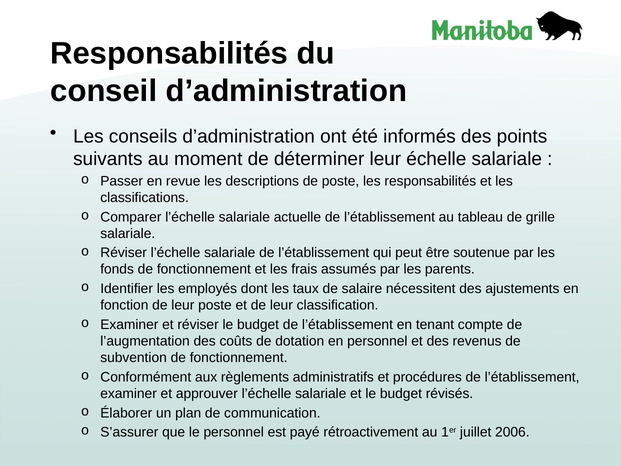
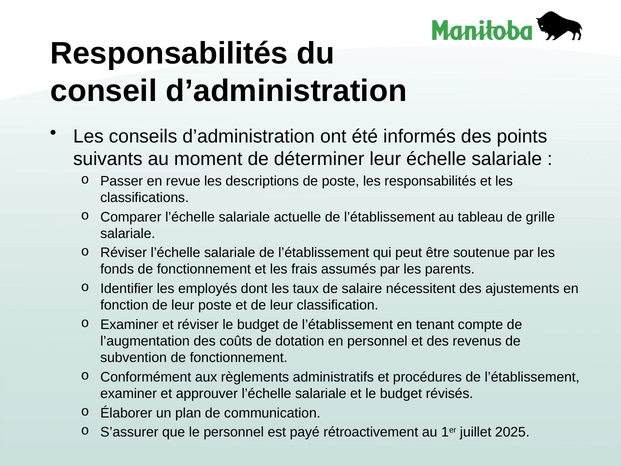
2006: 2006 -> 2025 (512, 432)
